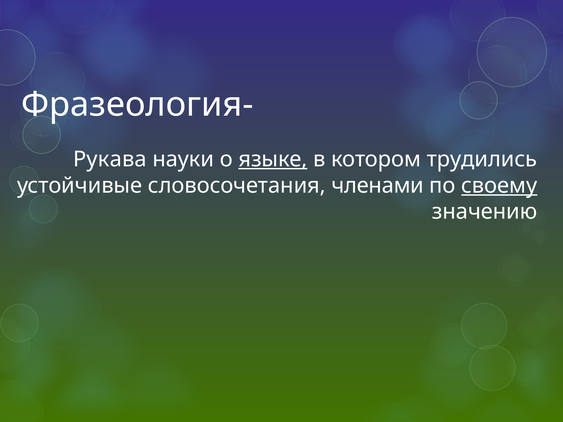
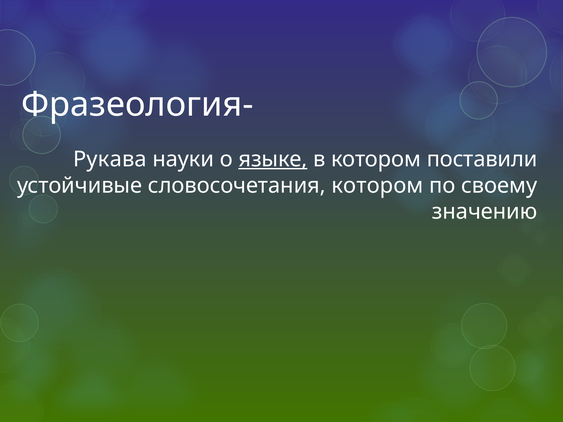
трудились: трудились -> поставили (482, 159)
словосочетания членами: членами -> котором (377, 186)
своему underline: present -> none (499, 186)
